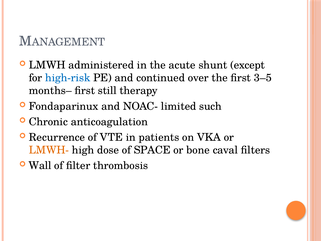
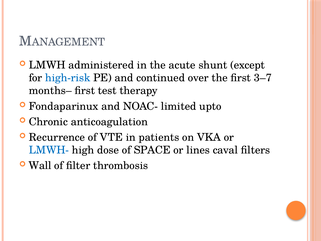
3–5: 3–5 -> 3–7 (263, 78)
still: still -> test (107, 91)
such: such -> upto (210, 106)
LMWH- colour: orange -> blue (49, 150)
bone: bone -> lines (198, 150)
